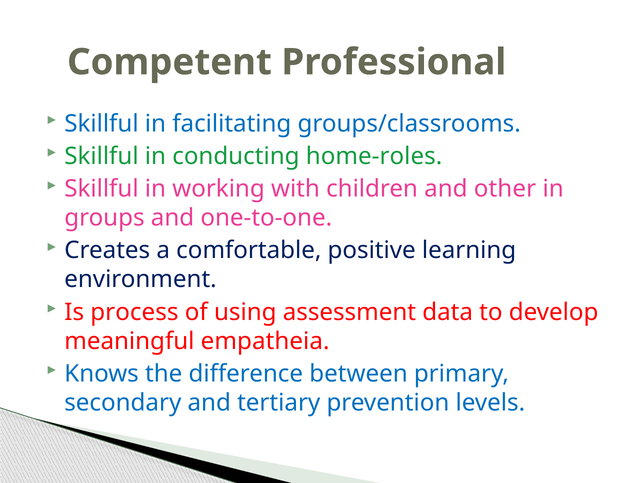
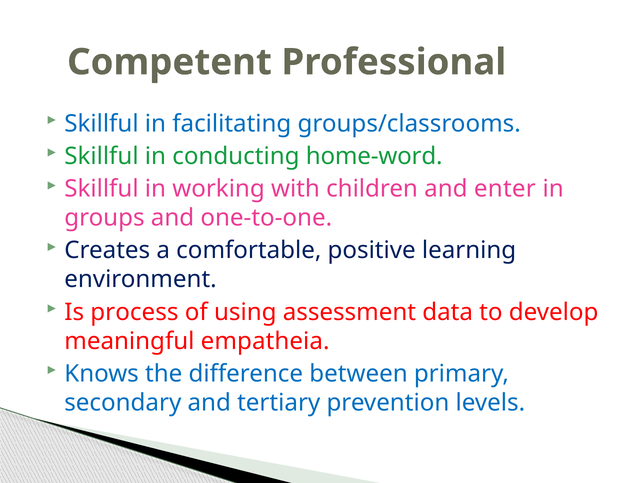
home-roles: home-roles -> home-word (374, 156)
other: other -> enter (505, 189)
